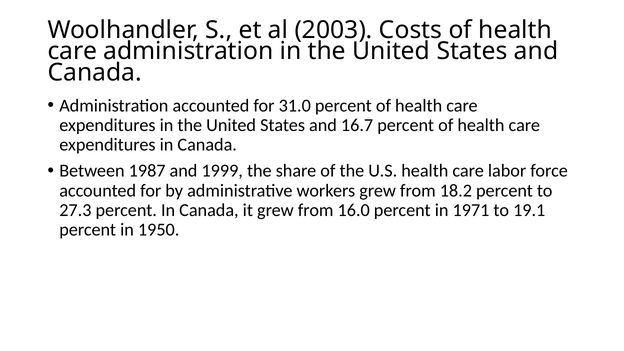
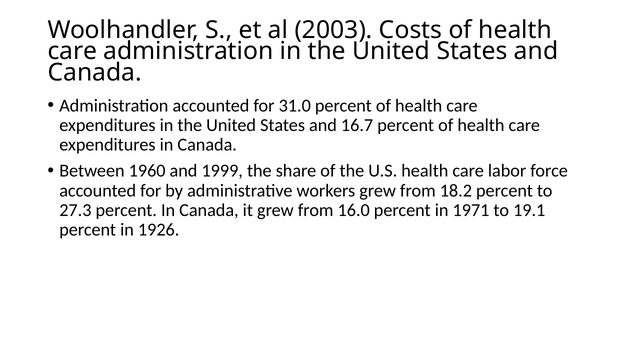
1987: 1987 -> 1960 (147, 171)
1950: 1950 -> 1926 (159, 230)
